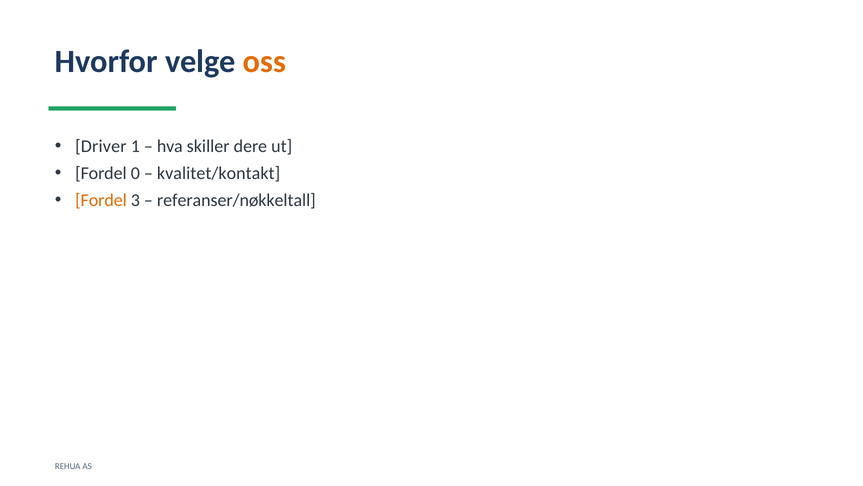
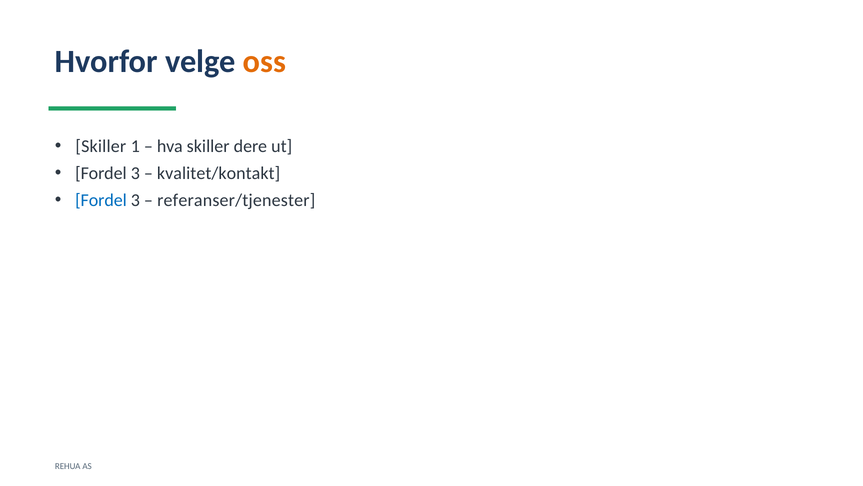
Driver: Driver -> Skiller (101, 146)
0: 0 -> 3 (135, 173)
Fordel colour: orange -> blue (101, 200)
referanser/nøkkeltall: referanser/nøkkeltall -> referanser/tjenester (236, 200)
